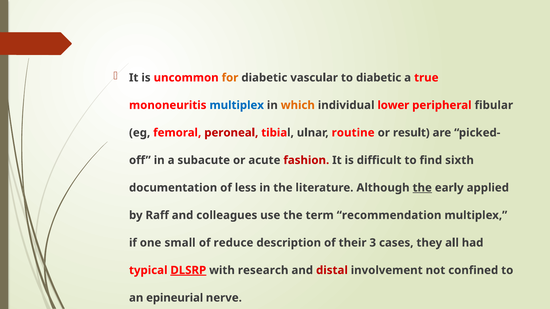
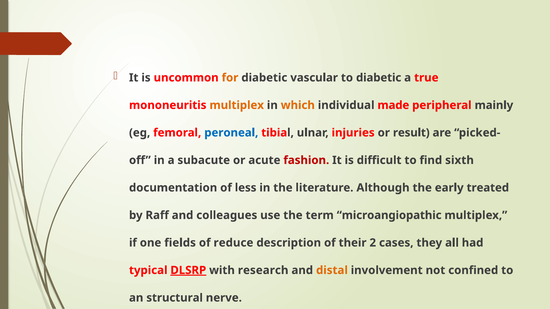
multiplex colour: blue -> orange (237, 105)
lower: lower -> made (393, 105)
fibular: fibular -> mainly (494, 105)
peroneal colour: red -> blue (231, 133)
routine: routine -> injuries (353, 133)
the underline: present -> none (422, 188)
applied: applied -> treated (488, 188)
recommendation: recommendation -> microangiopathic (389, 215)
small: small -> fields (180, 243)
3: 3 -> 2 (373, 243)
distal colour: red -> orange (332, 271)
epineurial: epineurial -> structural (175, 298)
